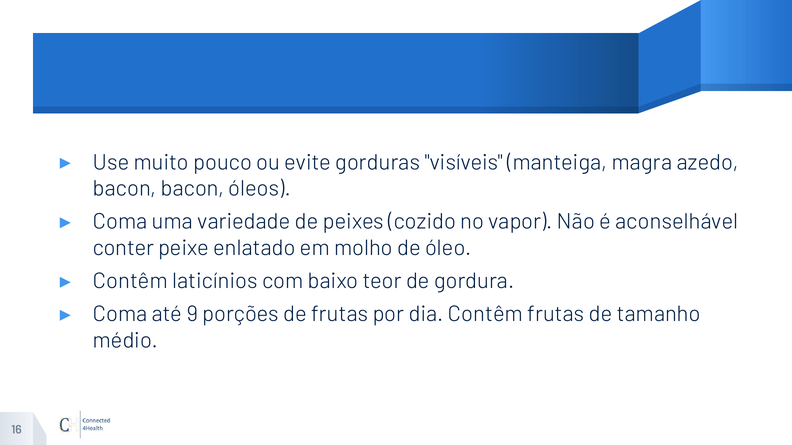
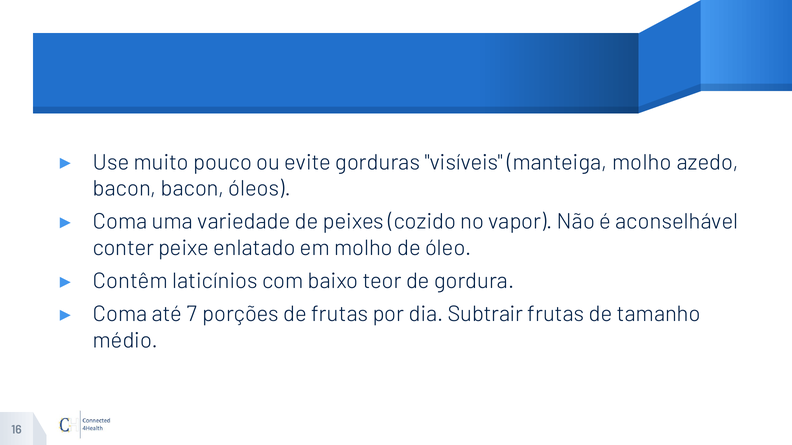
manteiga magra: magra -> molho (642, 162)
9: 9 -> 7 (192, 314)
dia Contêm: Contêm -> Subtrair (486, 314)
